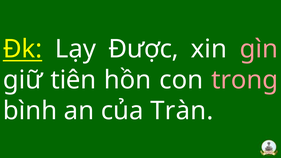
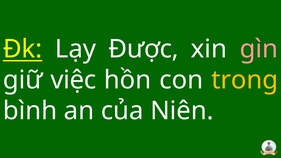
tiên: tiên -> việc (73, 80)
trong colour: pink -> yellow (245, 80)
Tràn: Tràn -> Niên (182, 111)
